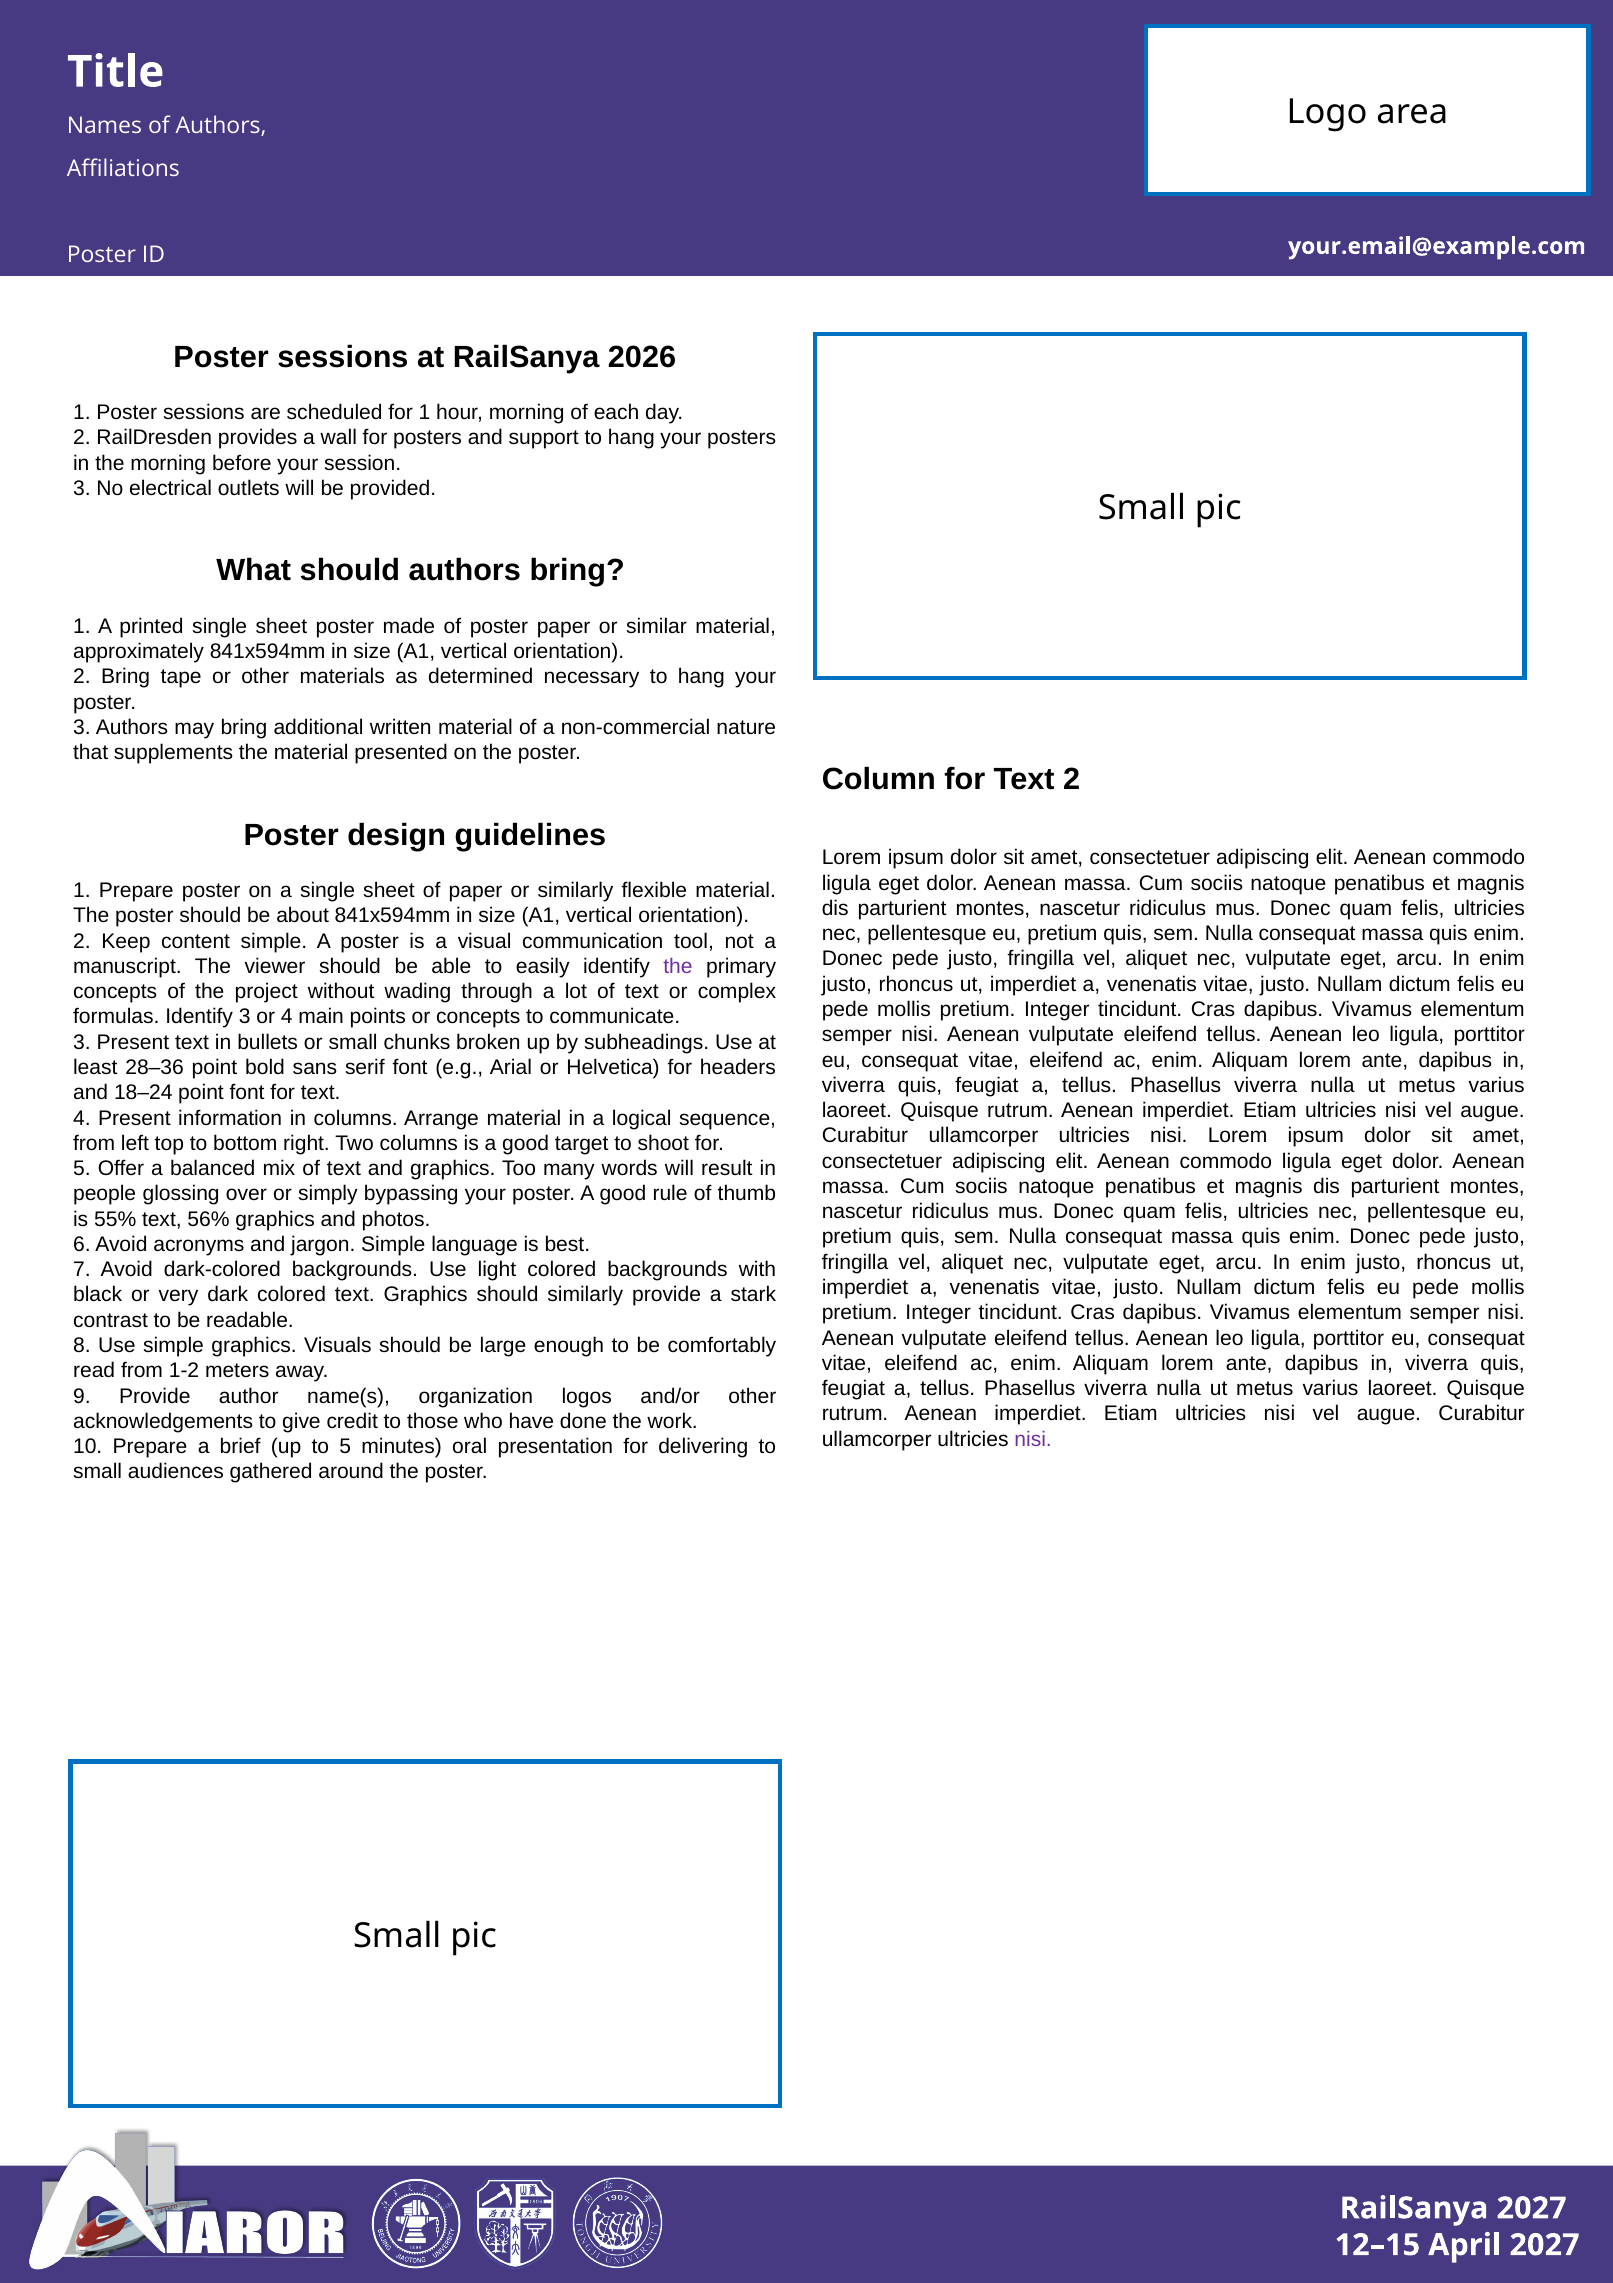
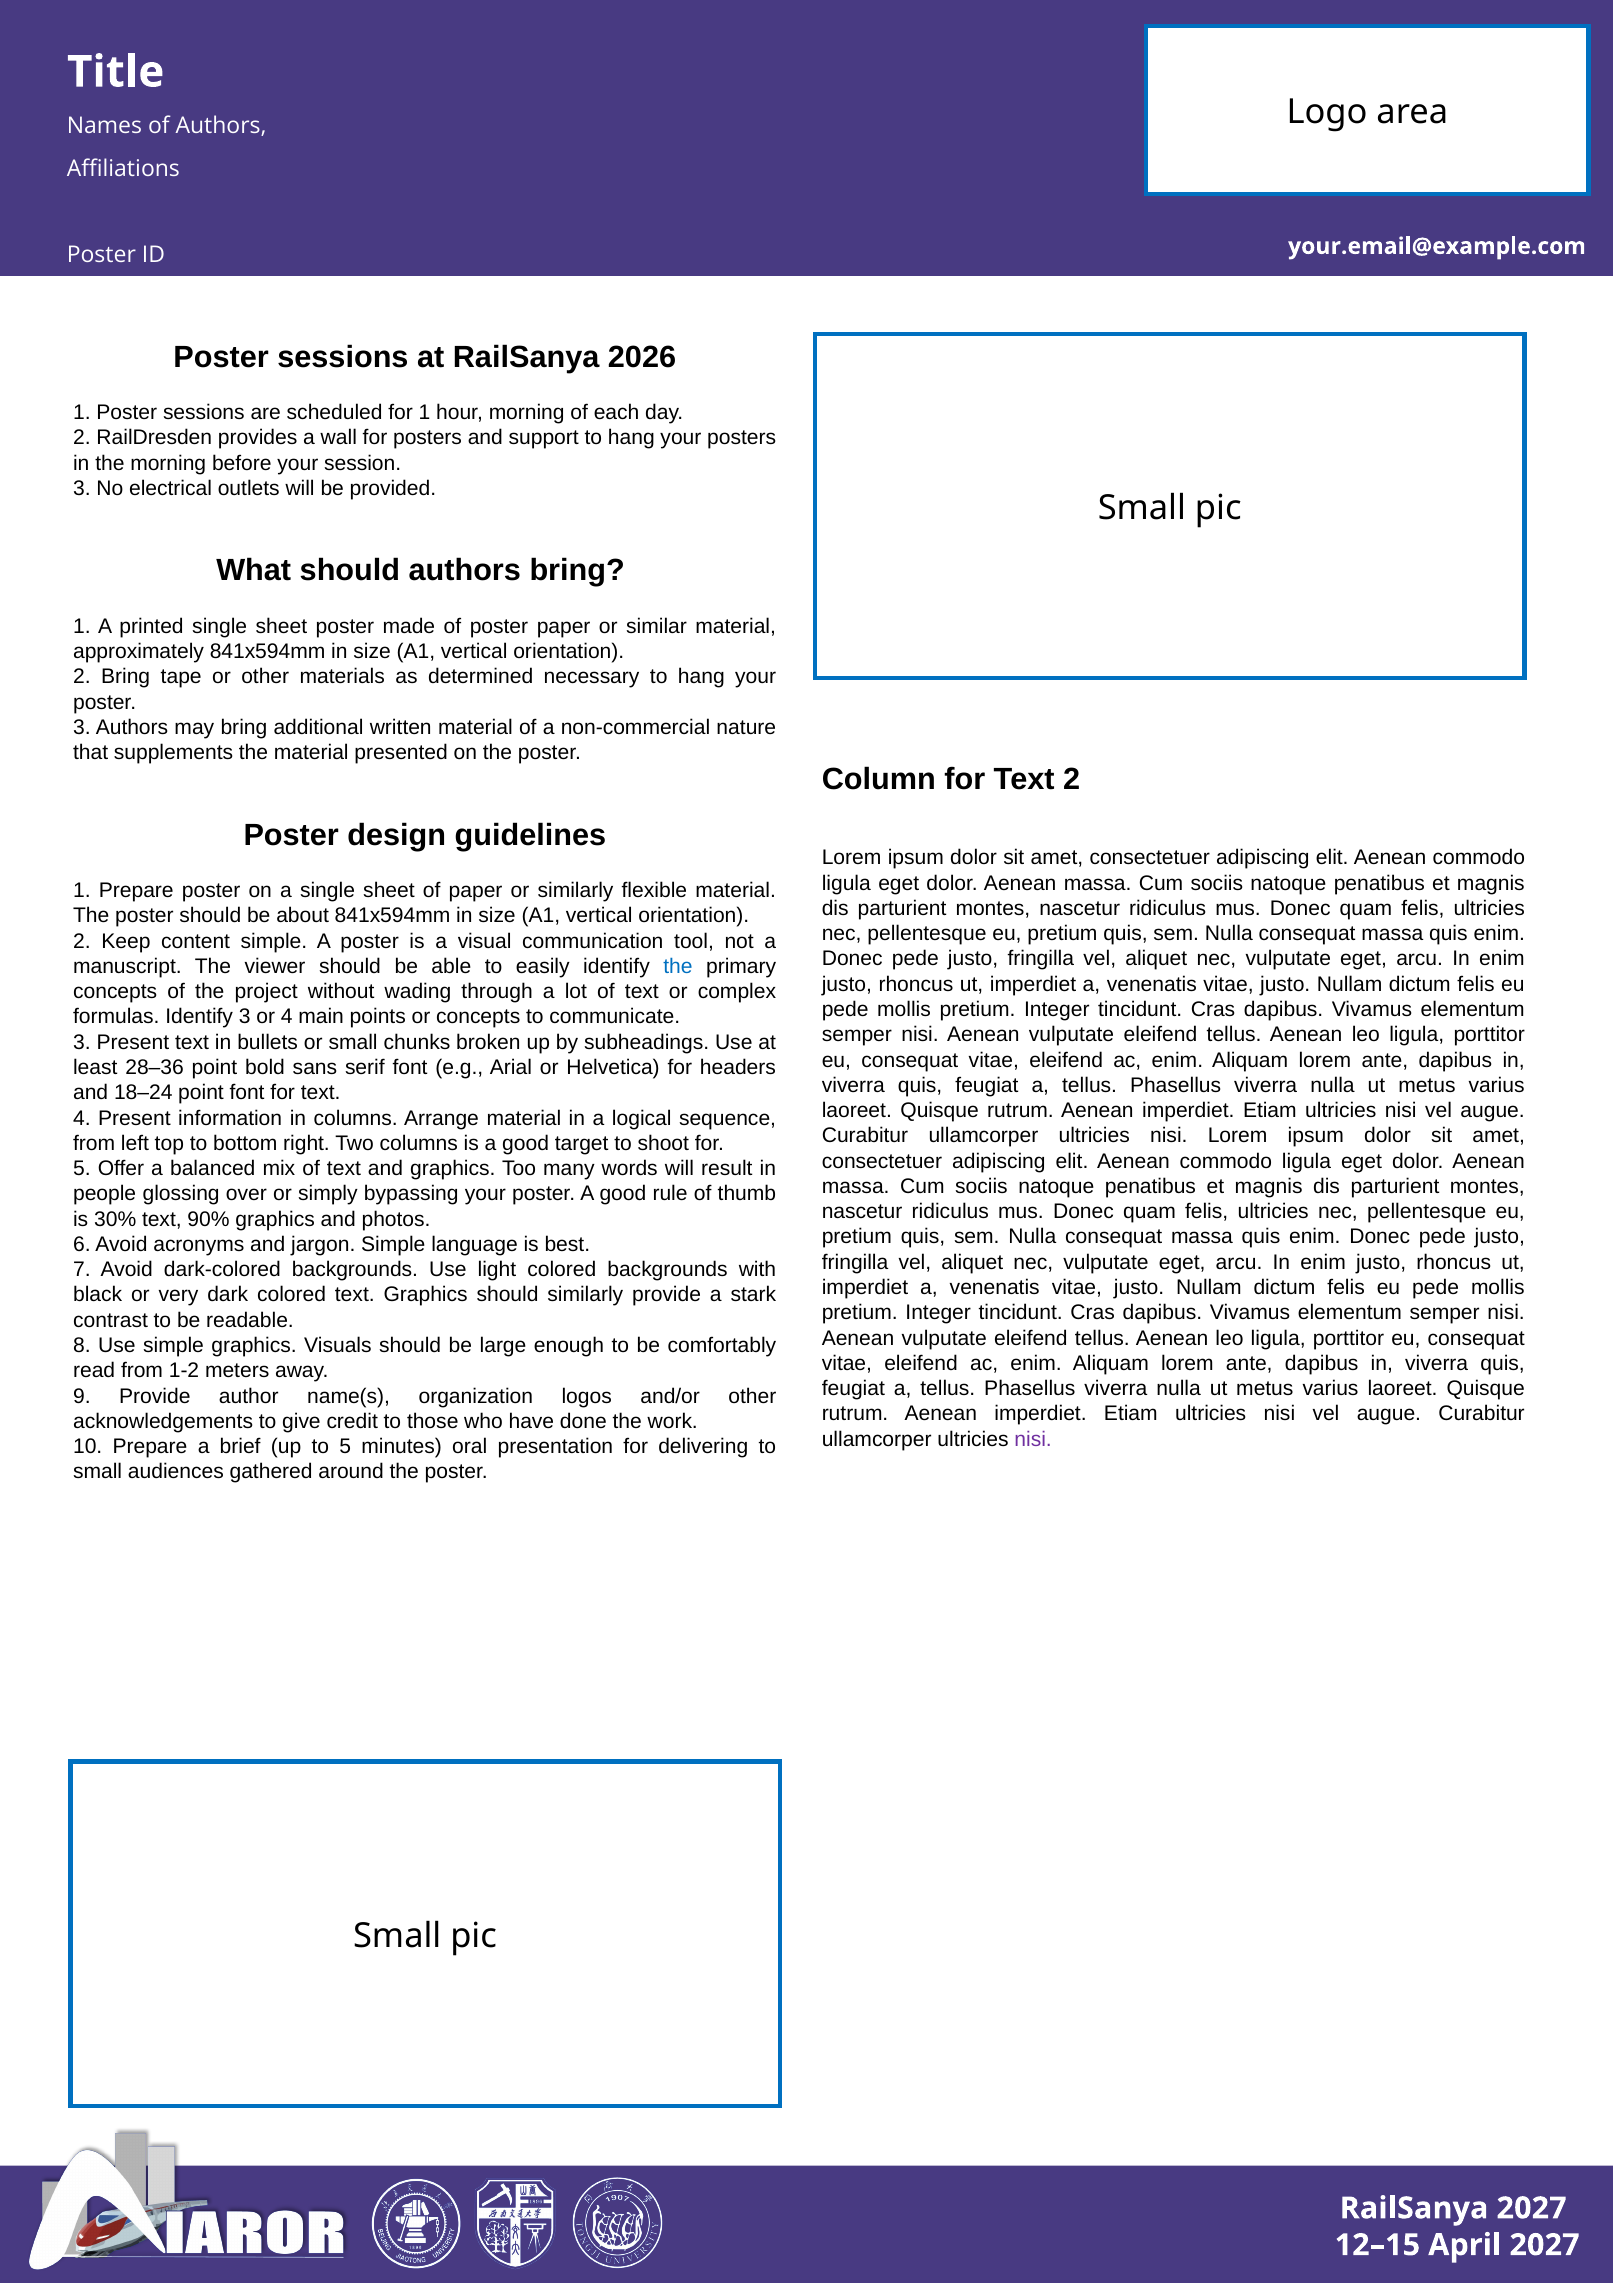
the colour: purple -> blue (678, 967)
55%: 55% -> 30% (115, 1220)
56%: 56% -> 90% (209, 1220)
